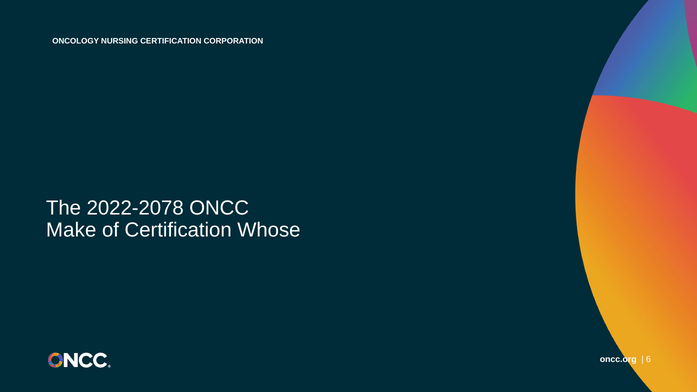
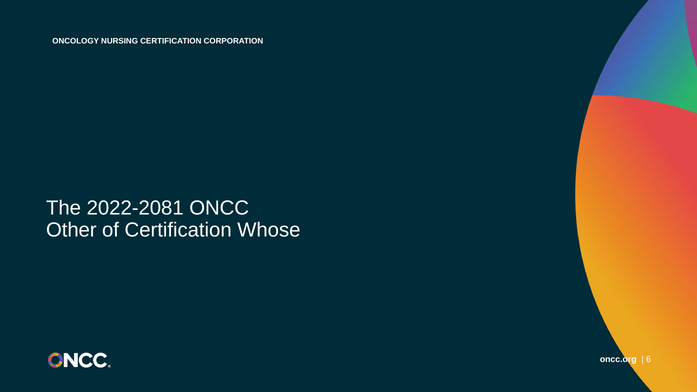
2022-2078: 2022-2078 -> 2022-2081 (135, 208)
Make: Make -> Other (71, 230)
